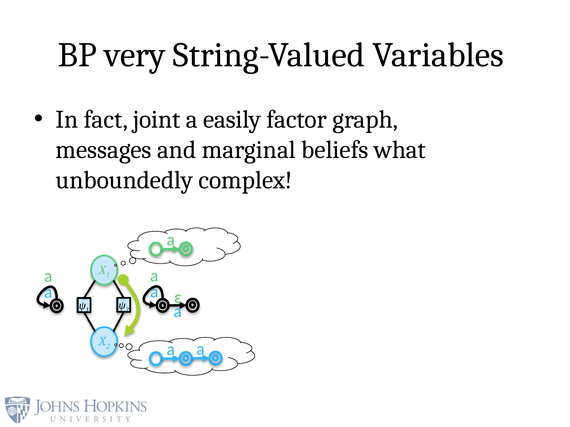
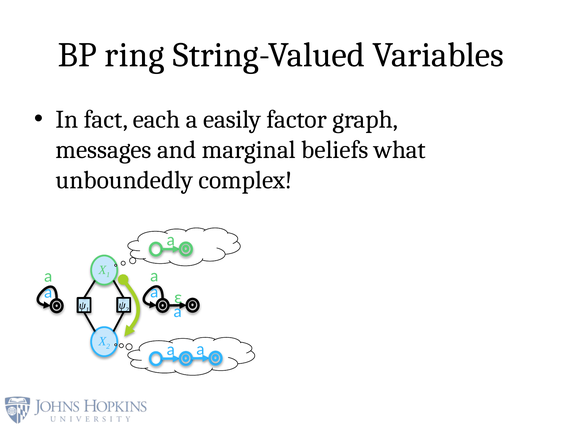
very: very -> ring (135, 55)
joint: joint -> each (157, 120)
